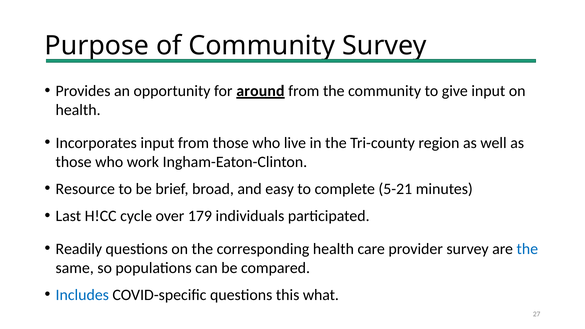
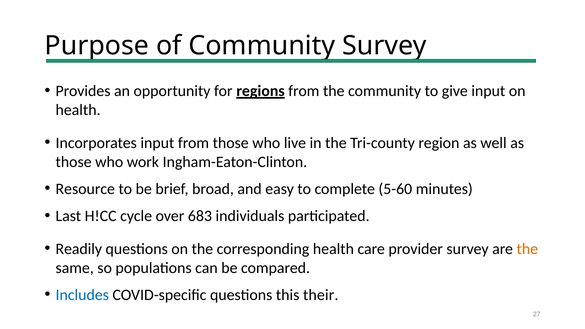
around: around -> regions (261, 91)
5-21: 5-21 -> 5-60 (395, 189)
179: 179 -> 683 (200, 216)
the colour: blue -> orange (527, 249)
what: what -> their (321, 295)
